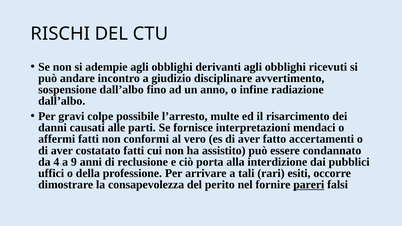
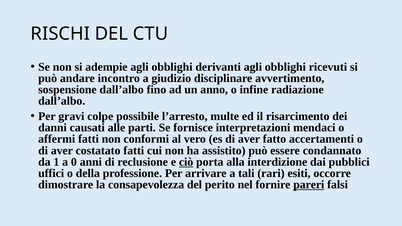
4: 4 -> 1 (56, 162)
9: 9 -> 0 (74, 162)
ciò underline: none -> present (186, 162)
